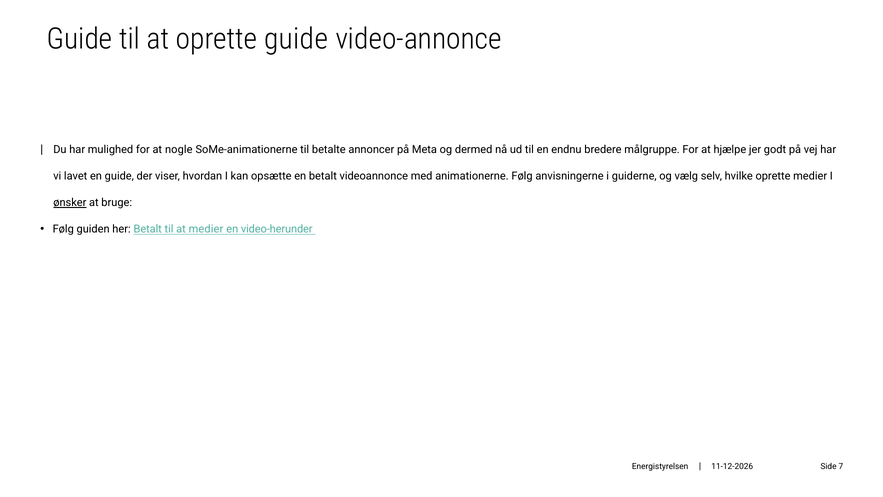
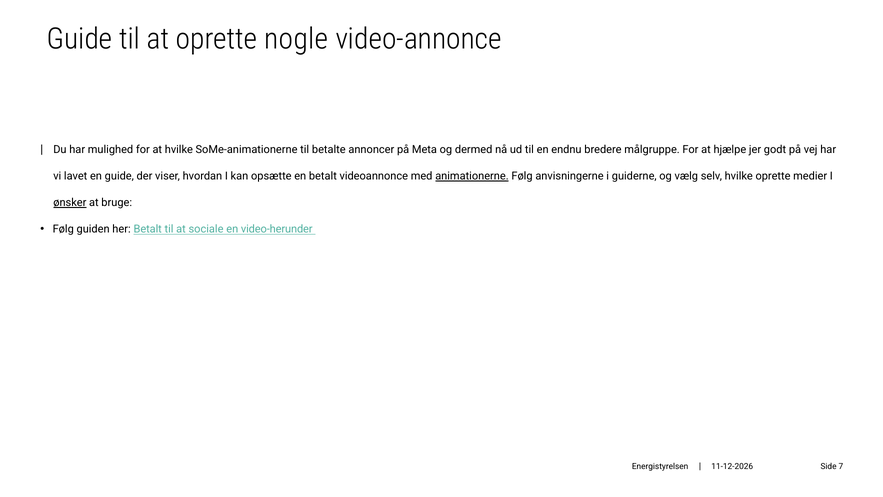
oprette guide: guide -> nogle (296, 39)
at nogle: nogle -> hvilke (179, 150)
animationerne underline: none -> present (472, 176)
at medier: medier -> sociale (206, 229)
